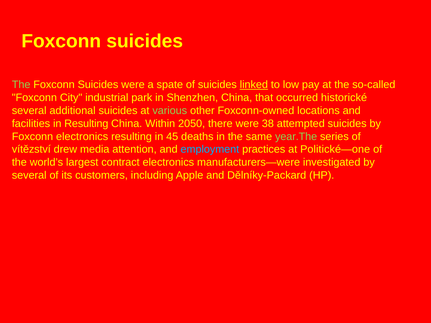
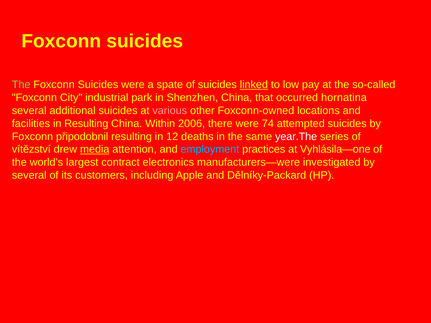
historické: historické -> hornatina (344, 98)
various colour: light green -> pink (170, 111)
2050: 2050 -> 2006 (192, 124)
38: 38 -> 74 (268, 124)
Foxconn electronics: electronics -> připodobnil (82, 137)
45: 45 -> 12 (172, 137)
year.The colour: light green -> white (296, 137)
media underline: none -> present (95, 149)
Politické—one: Politické—one -> Vyhlásila—one (335, 149)
